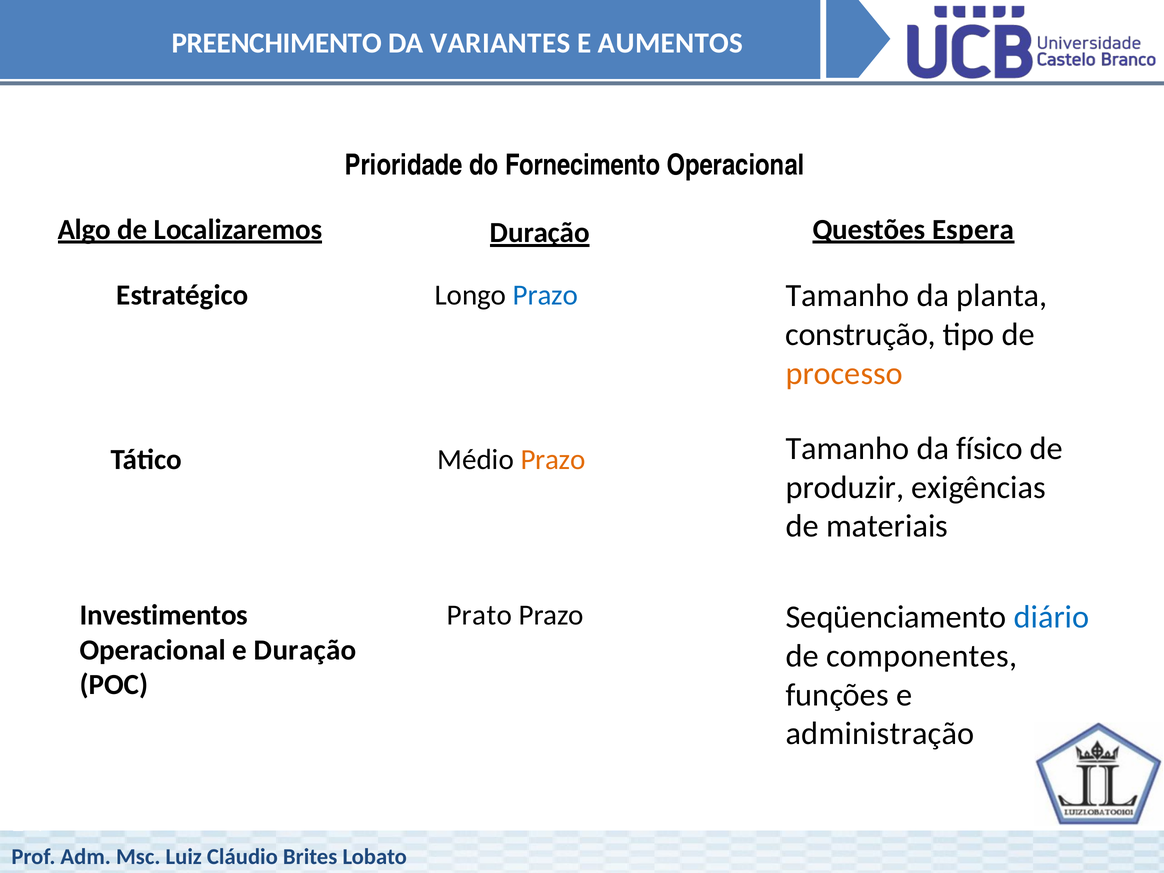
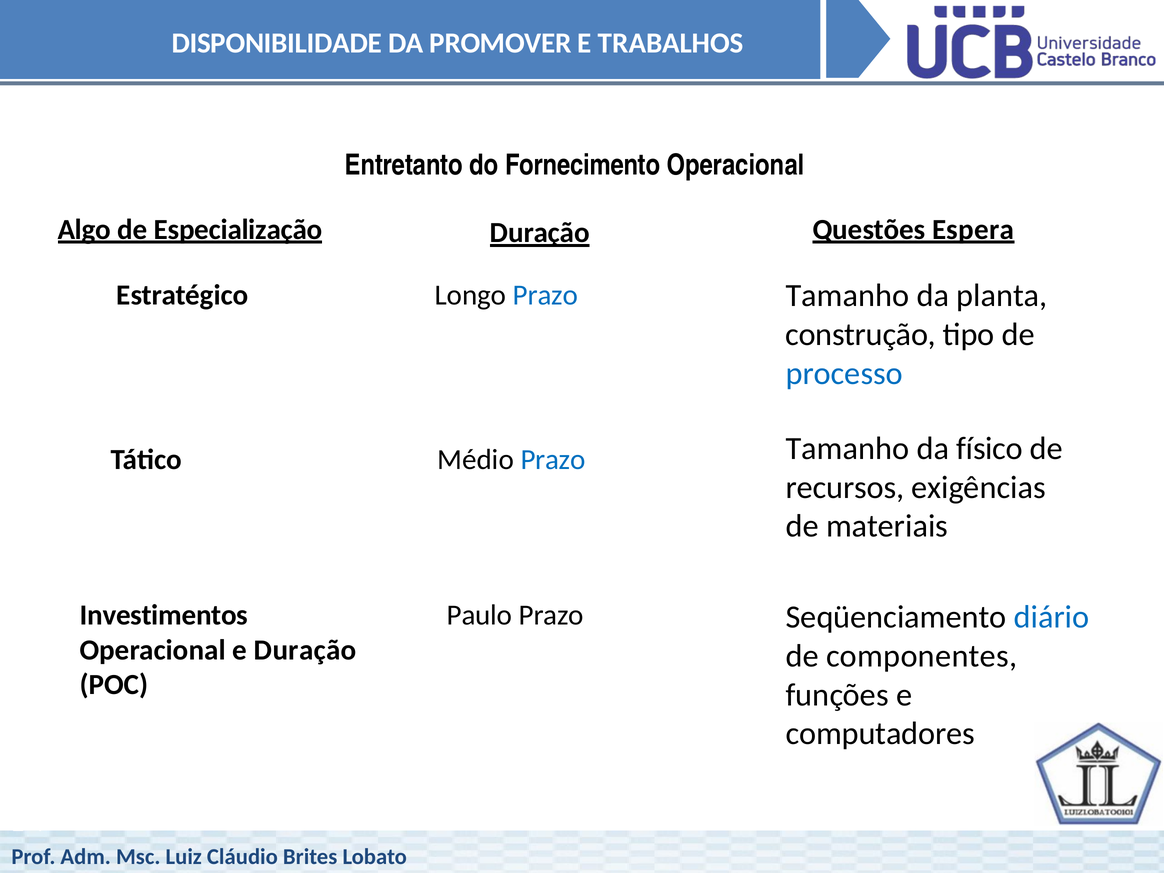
PREENCHIMENTO: PREENCHIMENTO -> DISPONIBILIDADE (277, 43)
VARIANTES: VARIANTES -> PROMOVER (500, 43)
AUMENTOS: AUMENTOS -> TRABALHOS (671, 43)
Prioridade: Prioridade -> Entretanto (404, 165)
Localizaremos: Localizaremos -> Especialização (238, 229)
processo colour: orange -> blue (844, 373)
Prazo colour: orange -> blue (553, 460)
produzir: produzir -> recursos (845, 488)
Prato: Prato -> Paulo (479, 615)
administração: administração -> computadores (880, 734)
